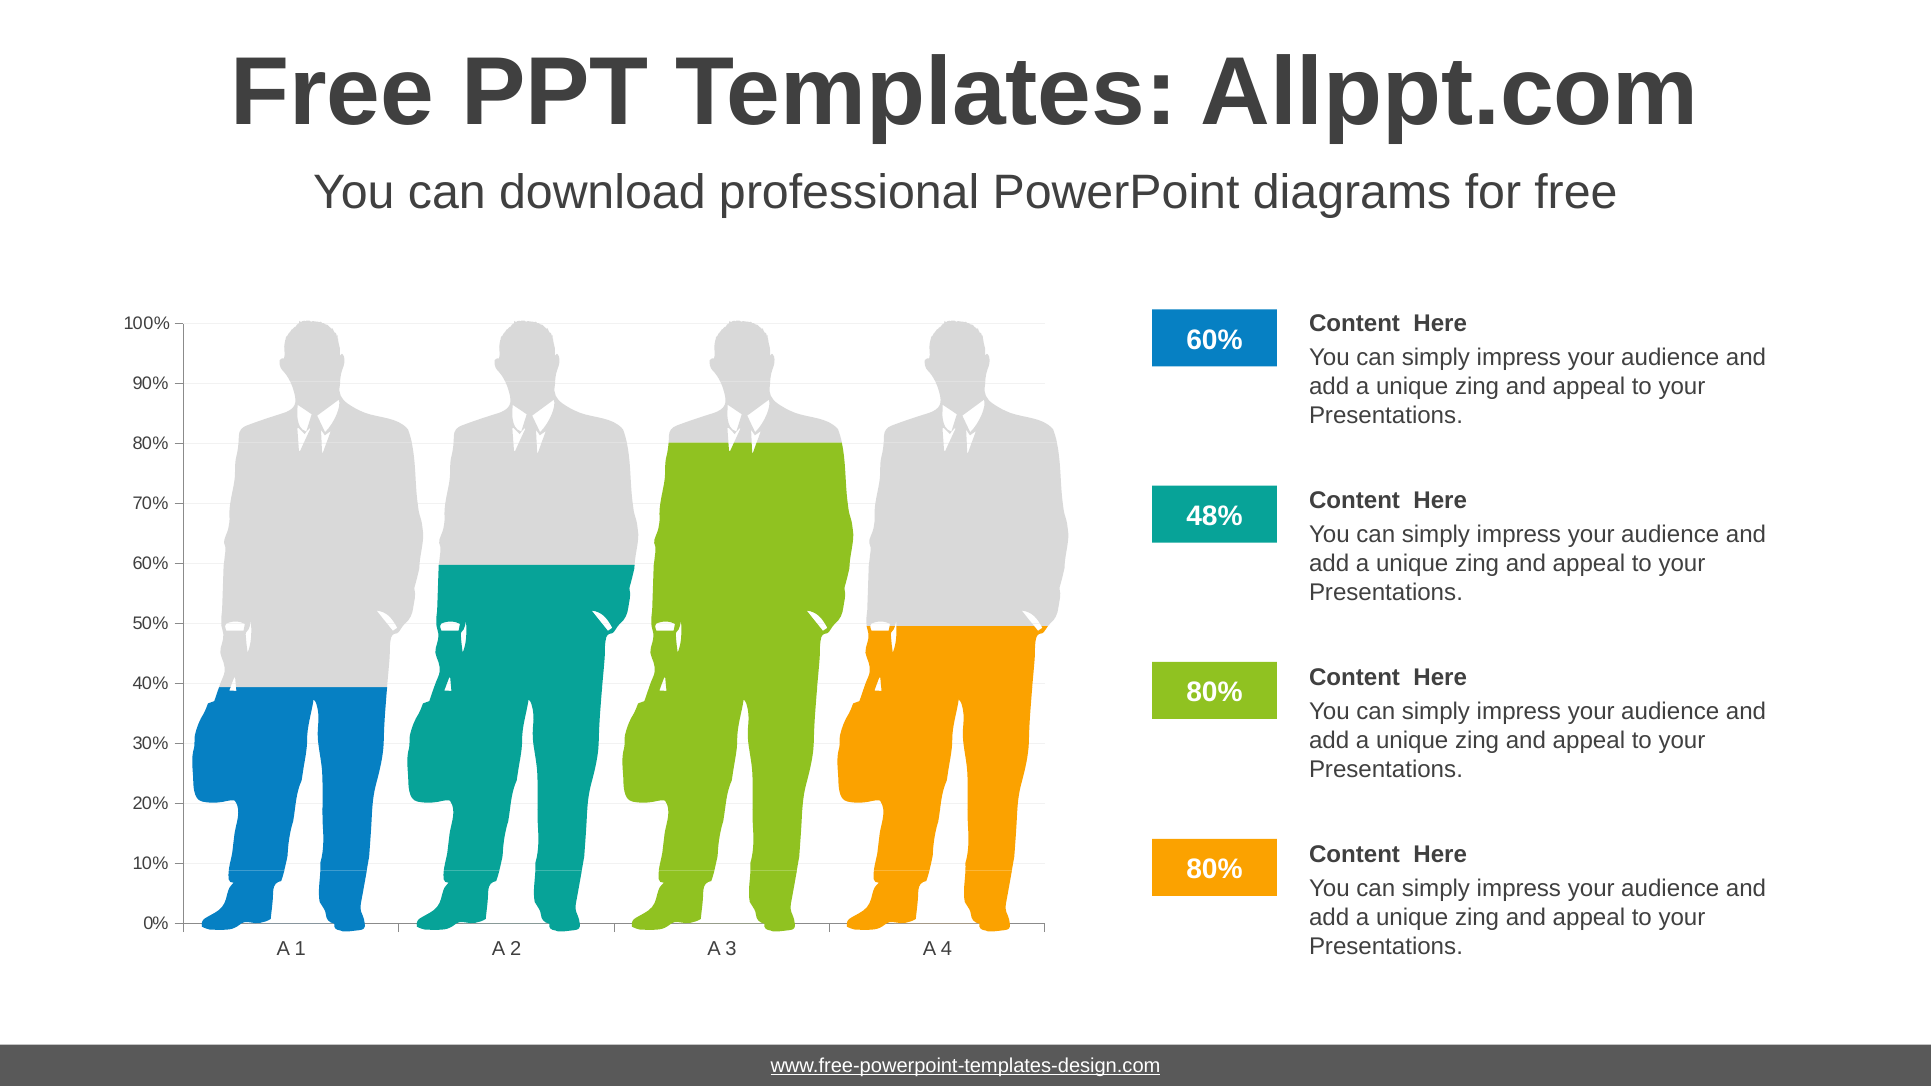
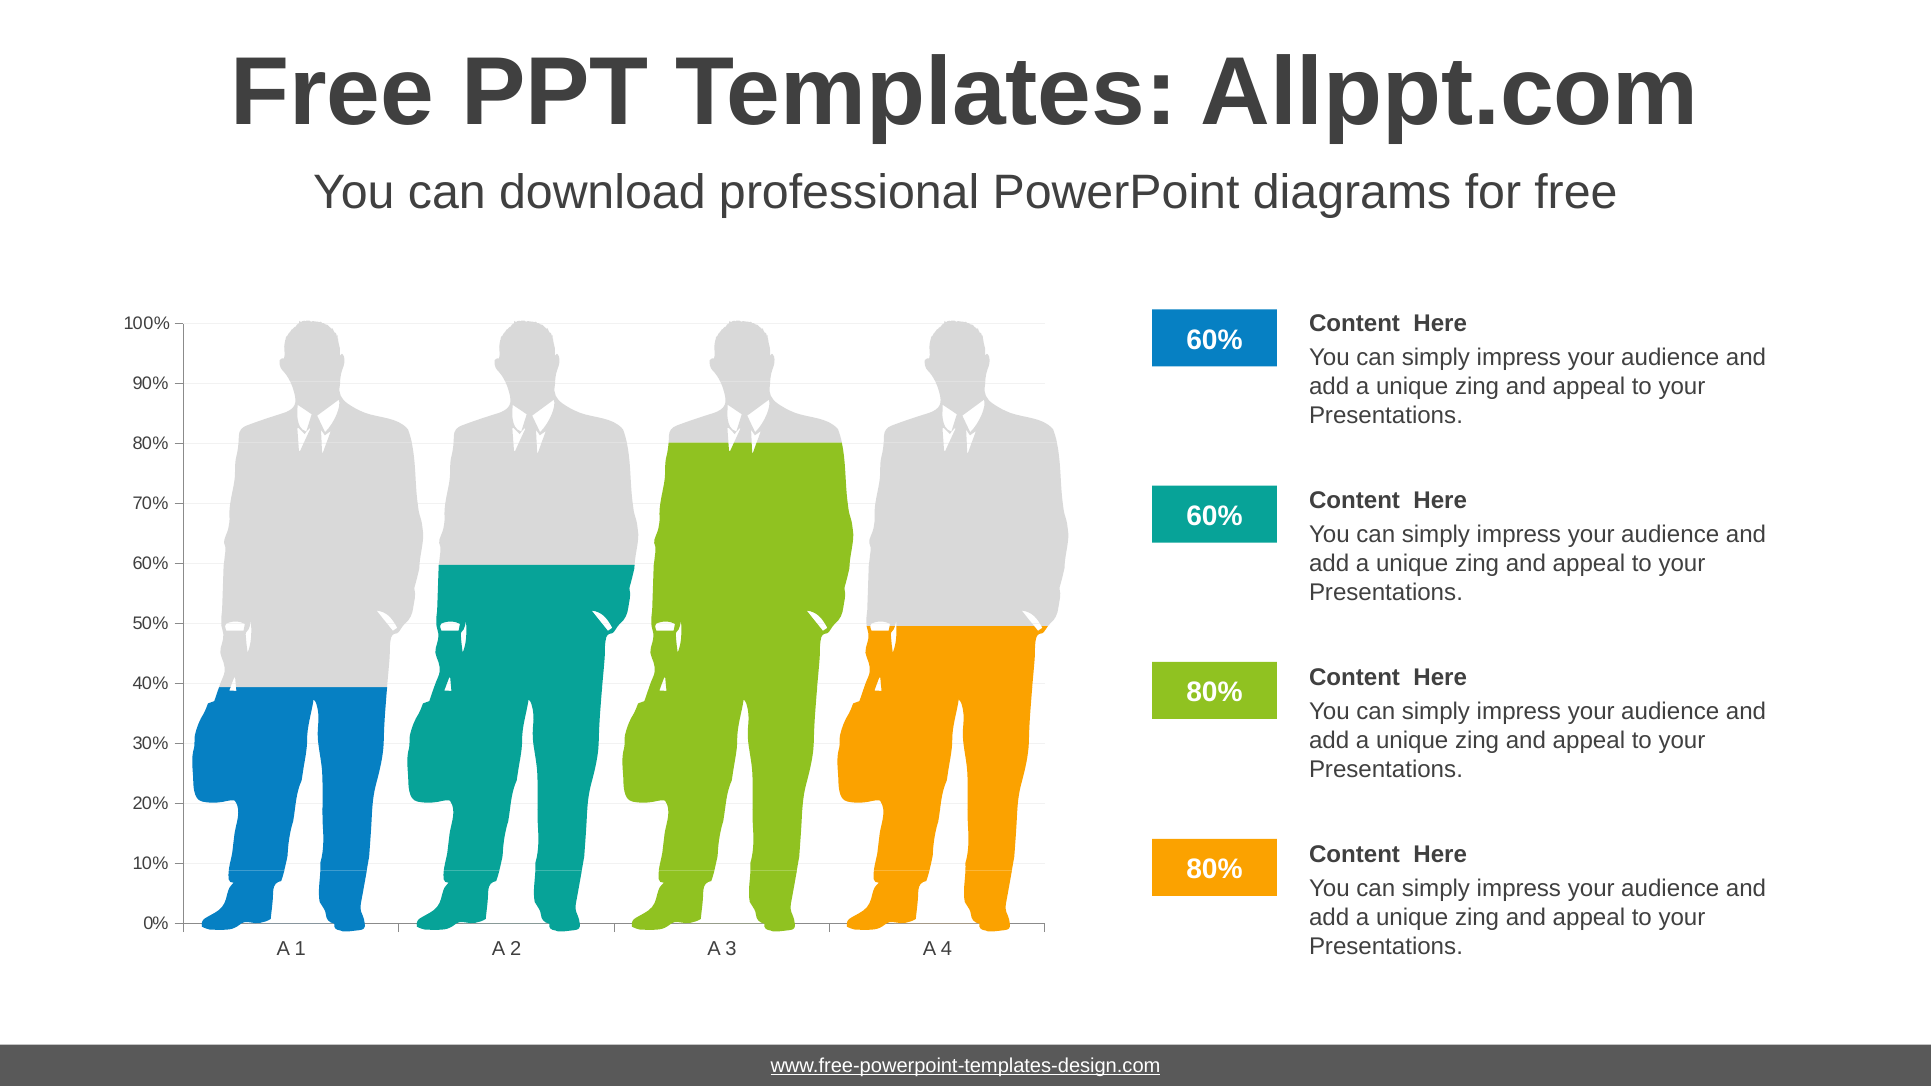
48%: 48% -> 60% (1214, 516)
